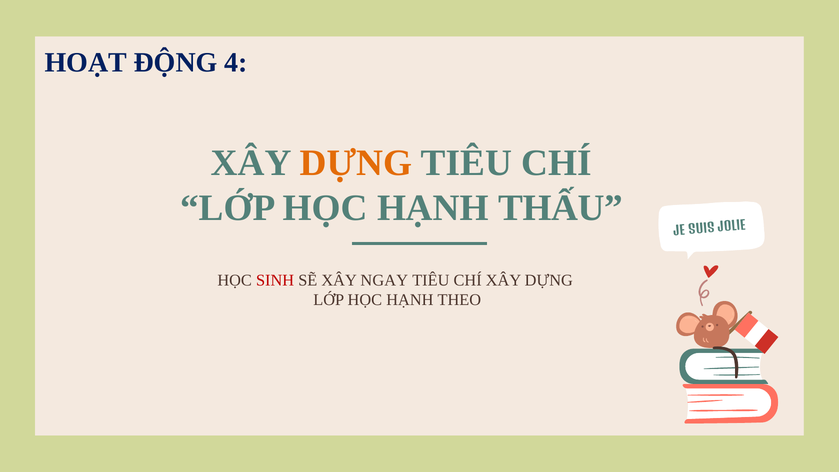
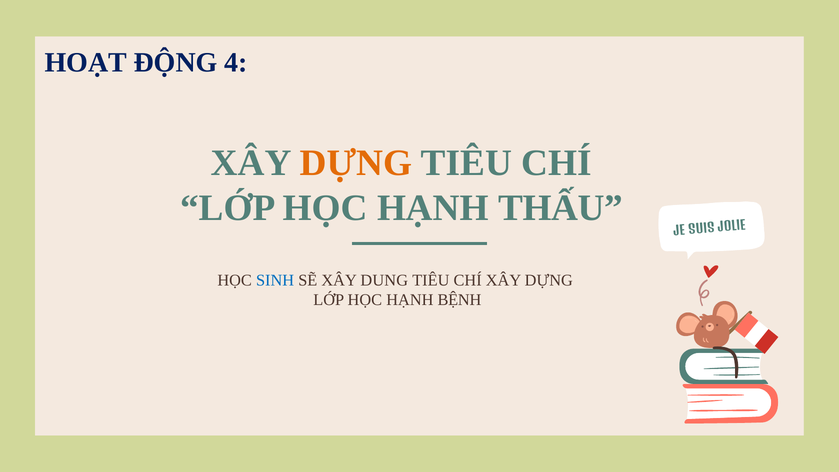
SINH colour: red -> blue (275, 280)
NGAY: NGAY -> DUNG (384, 280)
THEO: THEO -> BỆNH (459, 300)
